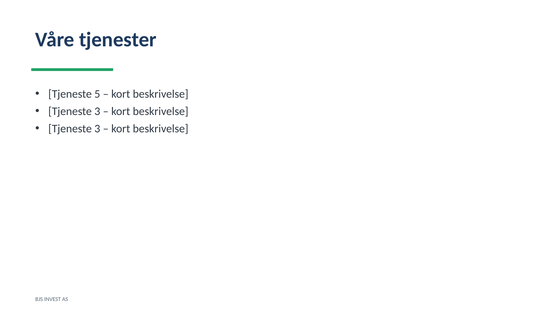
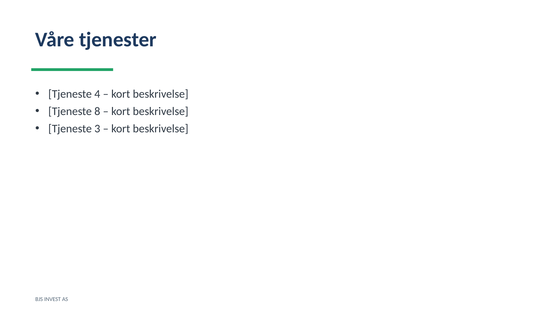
5: 5 -> 4 (97, 94)
3: 3 -> 8 (97, 111)
